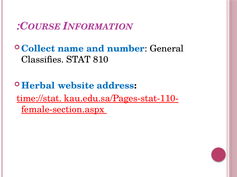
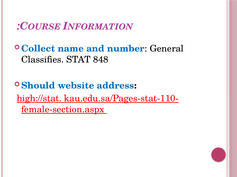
810: 810 -> 848 (101, 60)
Herbal: Herbal -> Should (38, 86)
time://stat: time://stat -> high://stat (39, 99)
